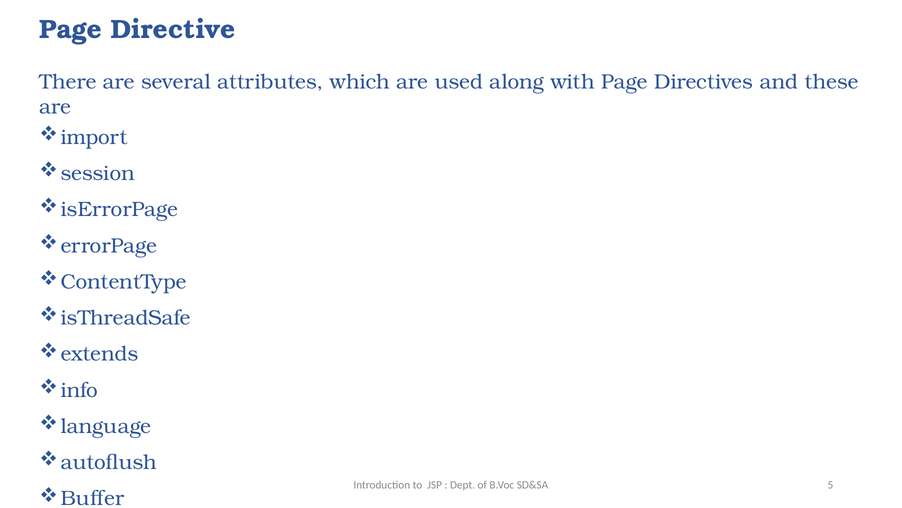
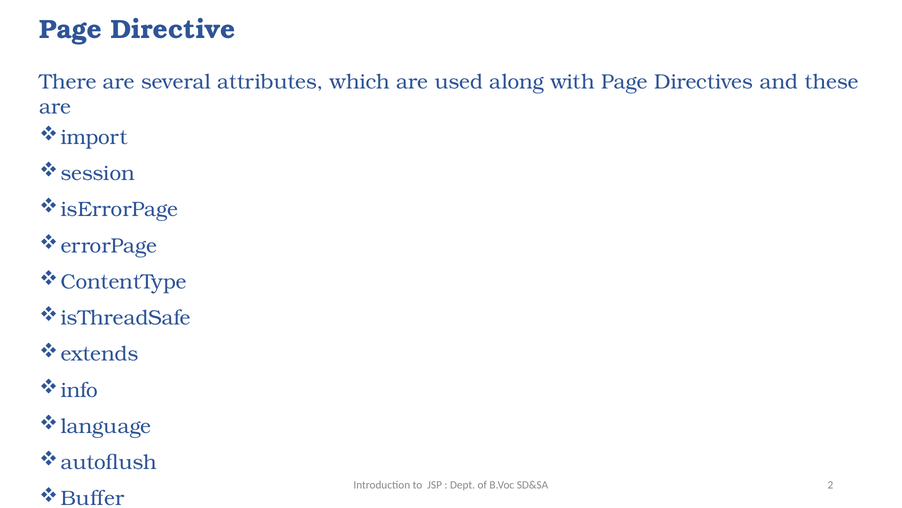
5: 5 -> 2 (830, 484)
